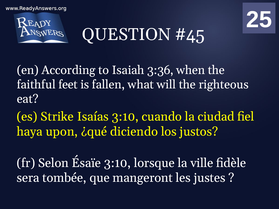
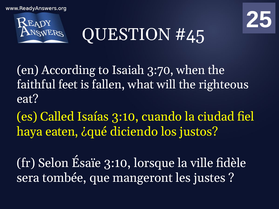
3:36: 3:36 -> 3:70 (160, 70)
Strike: Strike -> Called (57, 117)
upon: upon -> eaten (62, 132)
